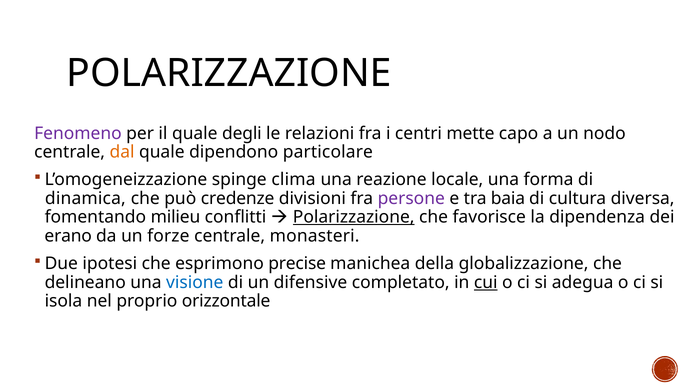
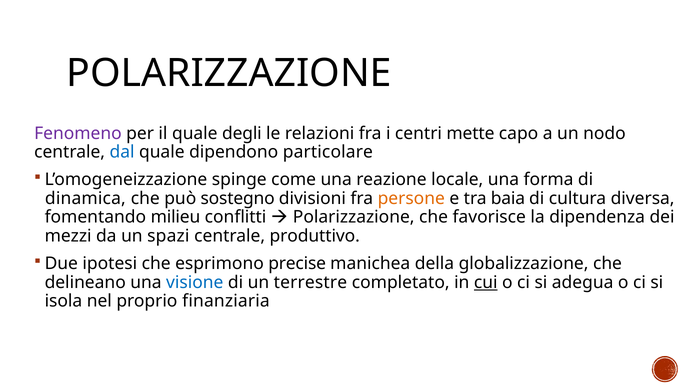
dal colour: orange -> blue (122, 152)
clima: clima -> come (294, 180)
credenze: credenze -> sostegno (238, 198)
persone colour: purple -> orange (411, 198)
Polarizzazione underline: present -> none (354, 217)
erano: erano -> mezzi (68, 236)
forze: forze -> spazi (168, 236)
monasteri: monasteri -> produttivo (315, 236)
difensive: difensive -> terrestre (310, 282)
orizzontale: orizzontale -> finanziaria (226, 301)
